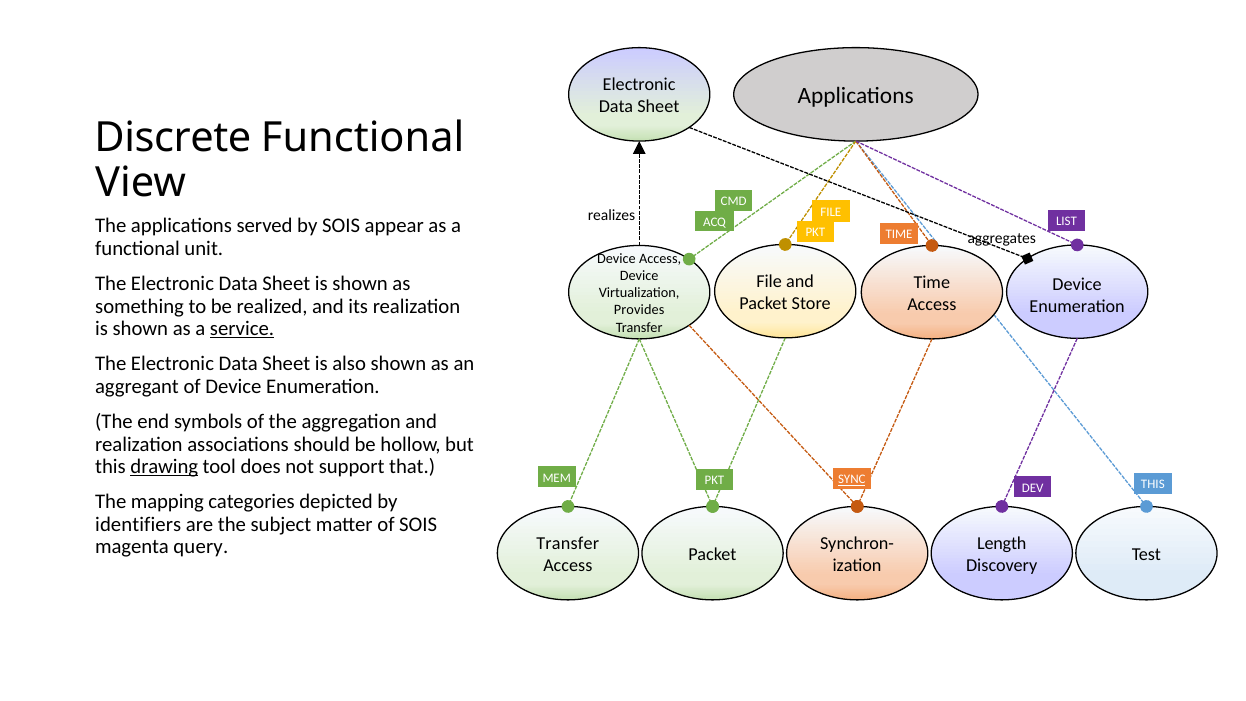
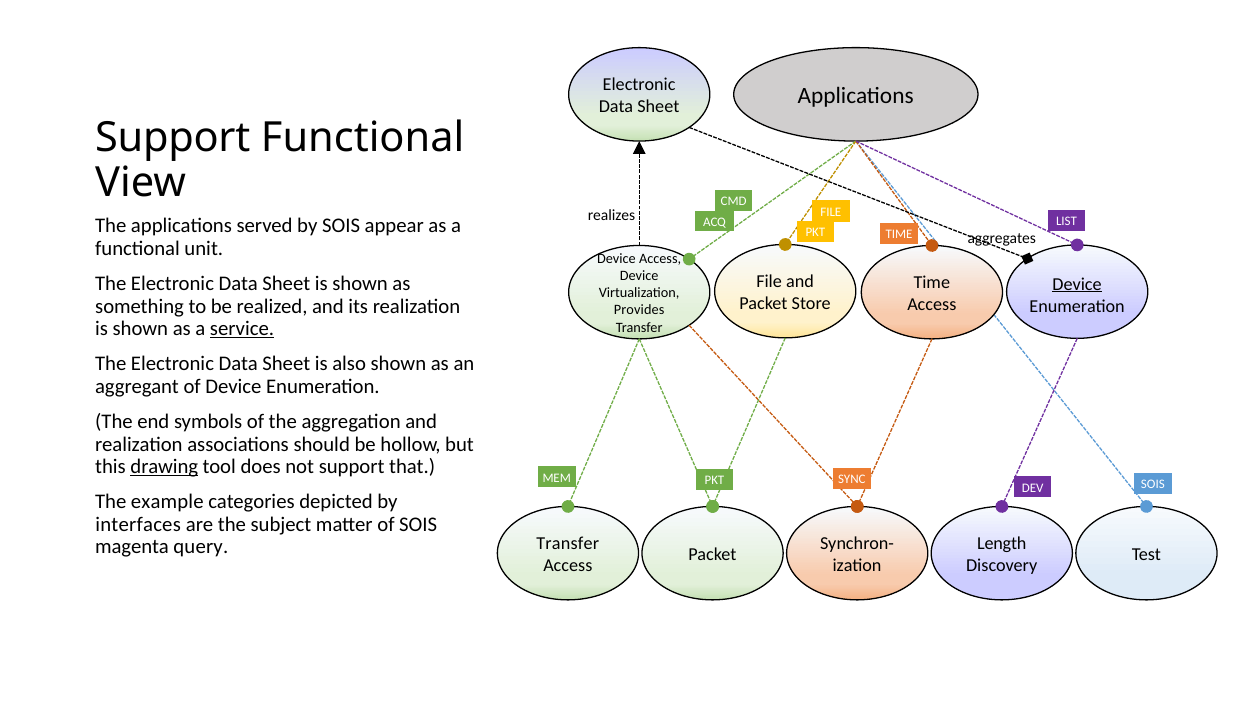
Discrete: Discrete -> Support (173, 138)
Device underline: none -> present (1077, 284)
SYNC underline: present -> none (852, 479)
DEV THIS: THIS -> SOIS (1153, 484)
mapping: mapping -> example (167, 502)
identifiers: identifiers -> interfaces (138, 524)
